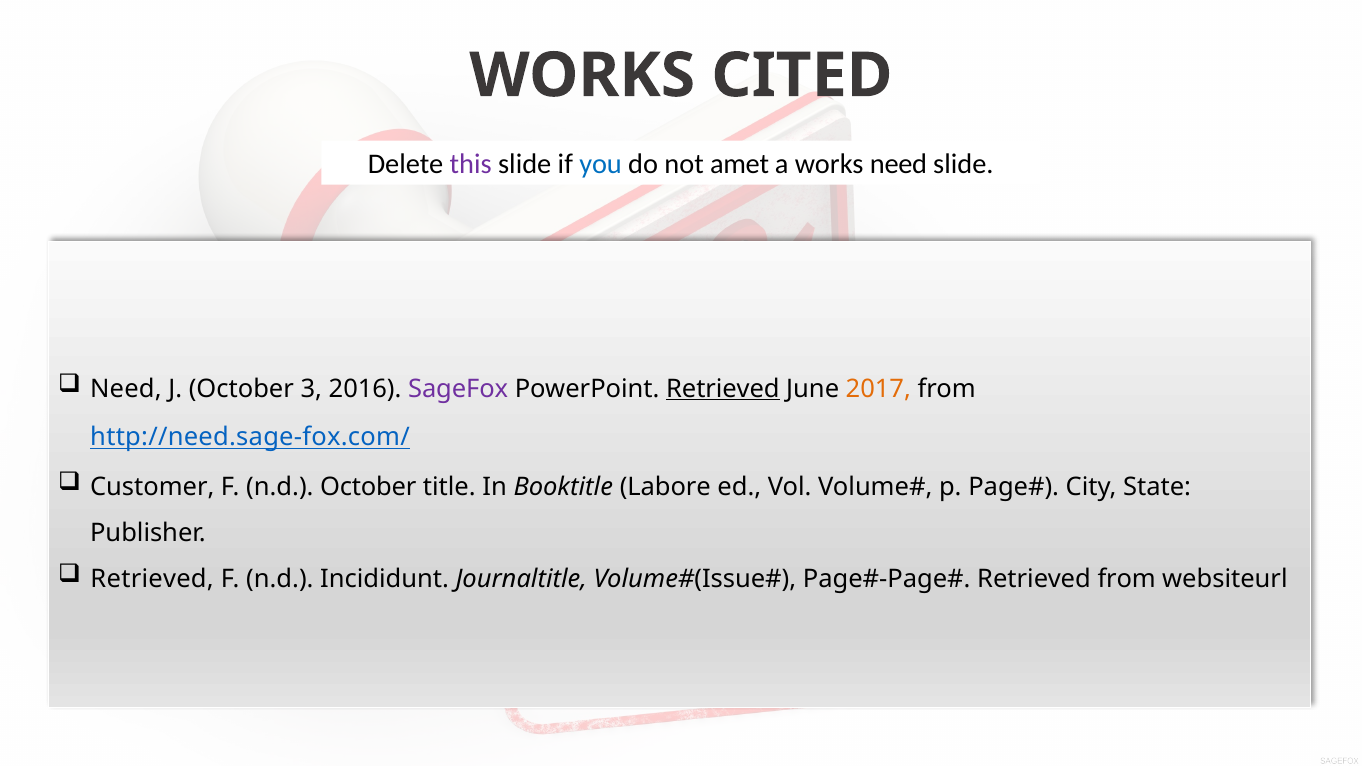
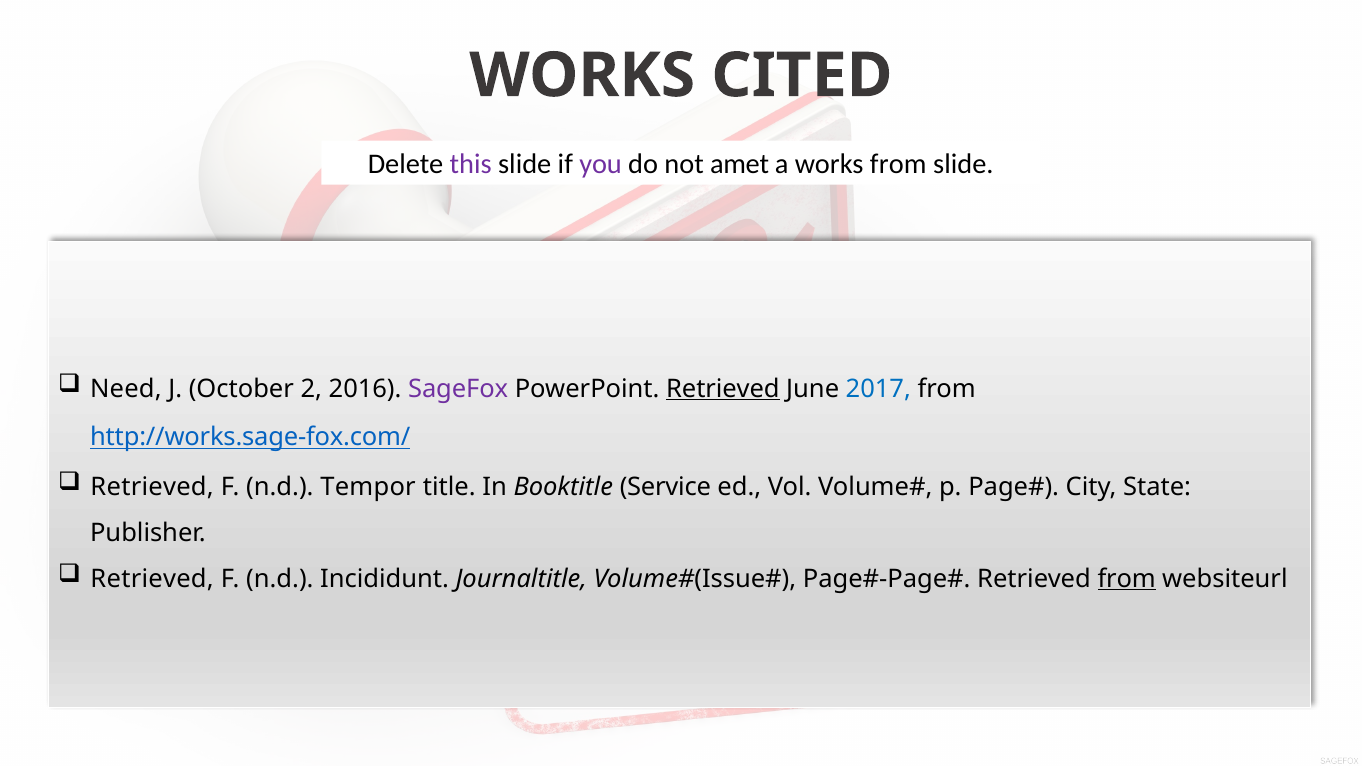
you colour: blue -> purple (601, 165)
works need: need -> from (898, 165)
3: 3 -> 2 (311, 389)
2017 colour: orange -> blue (878, 389)
http://need.sage-fox.com/: http://need.sage-fox.com/ -> http://works.sage-fox.com/ (250, 437)
Customer: Customer -> Retrieved (152, 487)
n.d October: October -> Tempor (368, 487)
Labore: Labore -> Service (665, 487)
from underline: none -> present (1127, 579)
